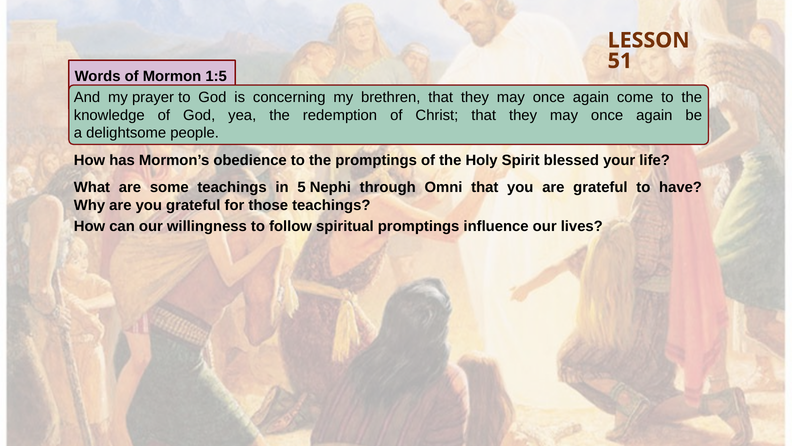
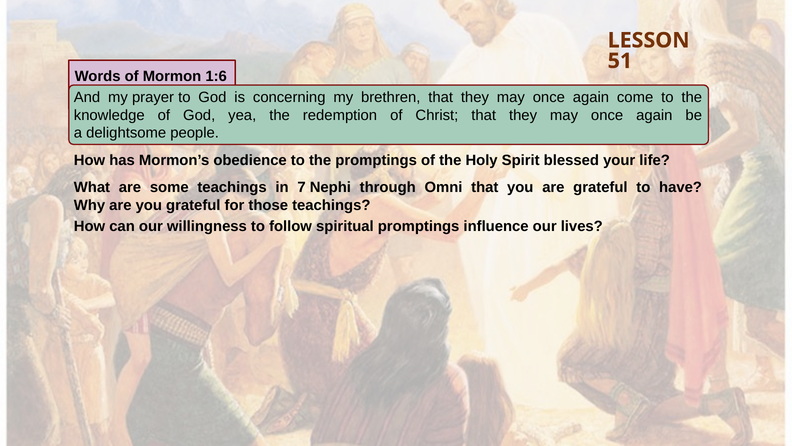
1:5: 1:5 -> 1:6 (216, 76)
5: 5 -> 7 (302, 187)
